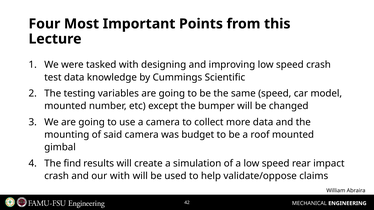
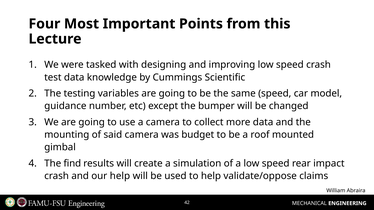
mounted: mounted -> guidance (65, 106)
our with: with -> help (120, 176)
